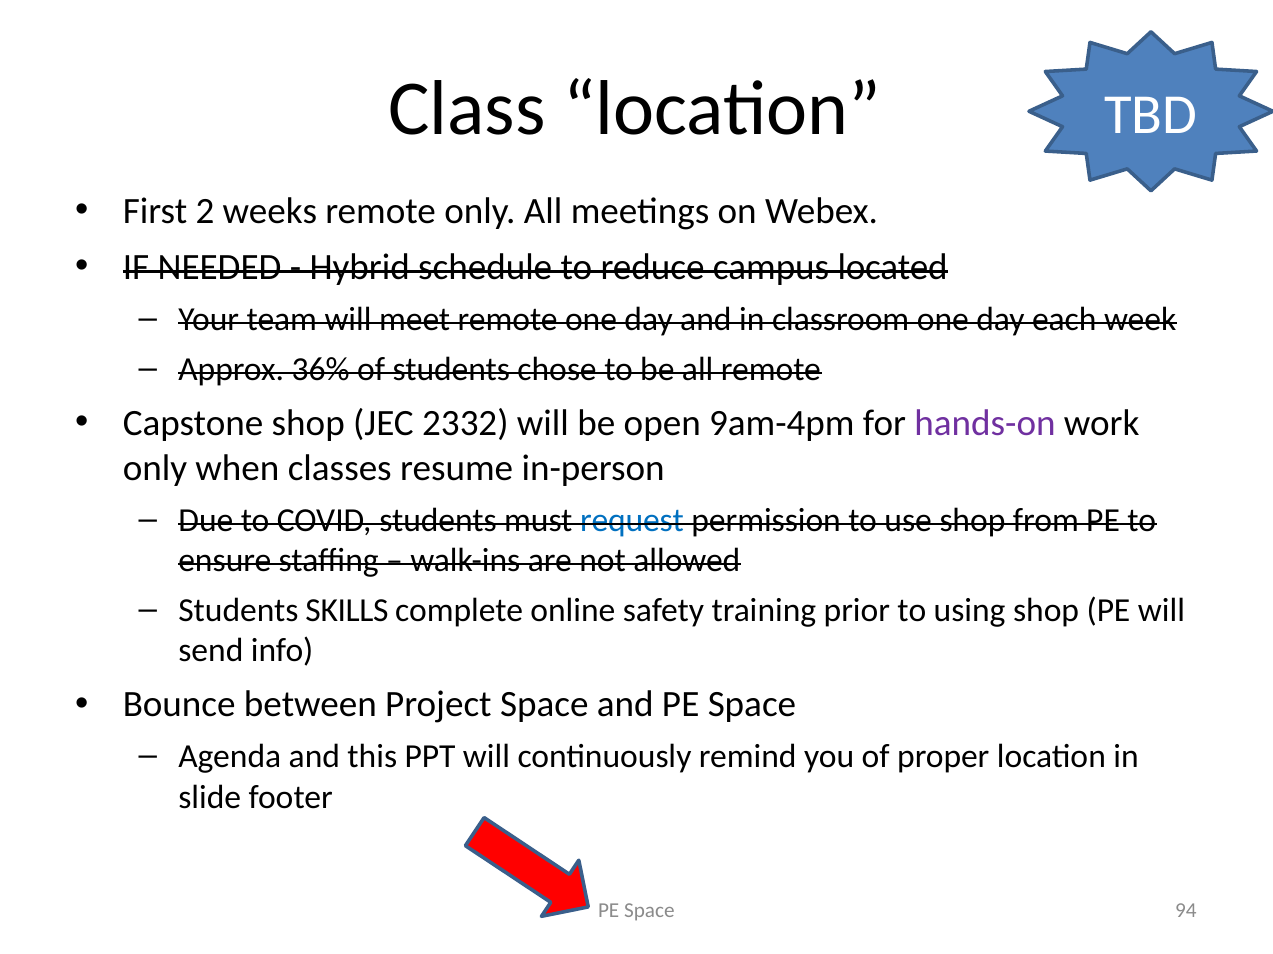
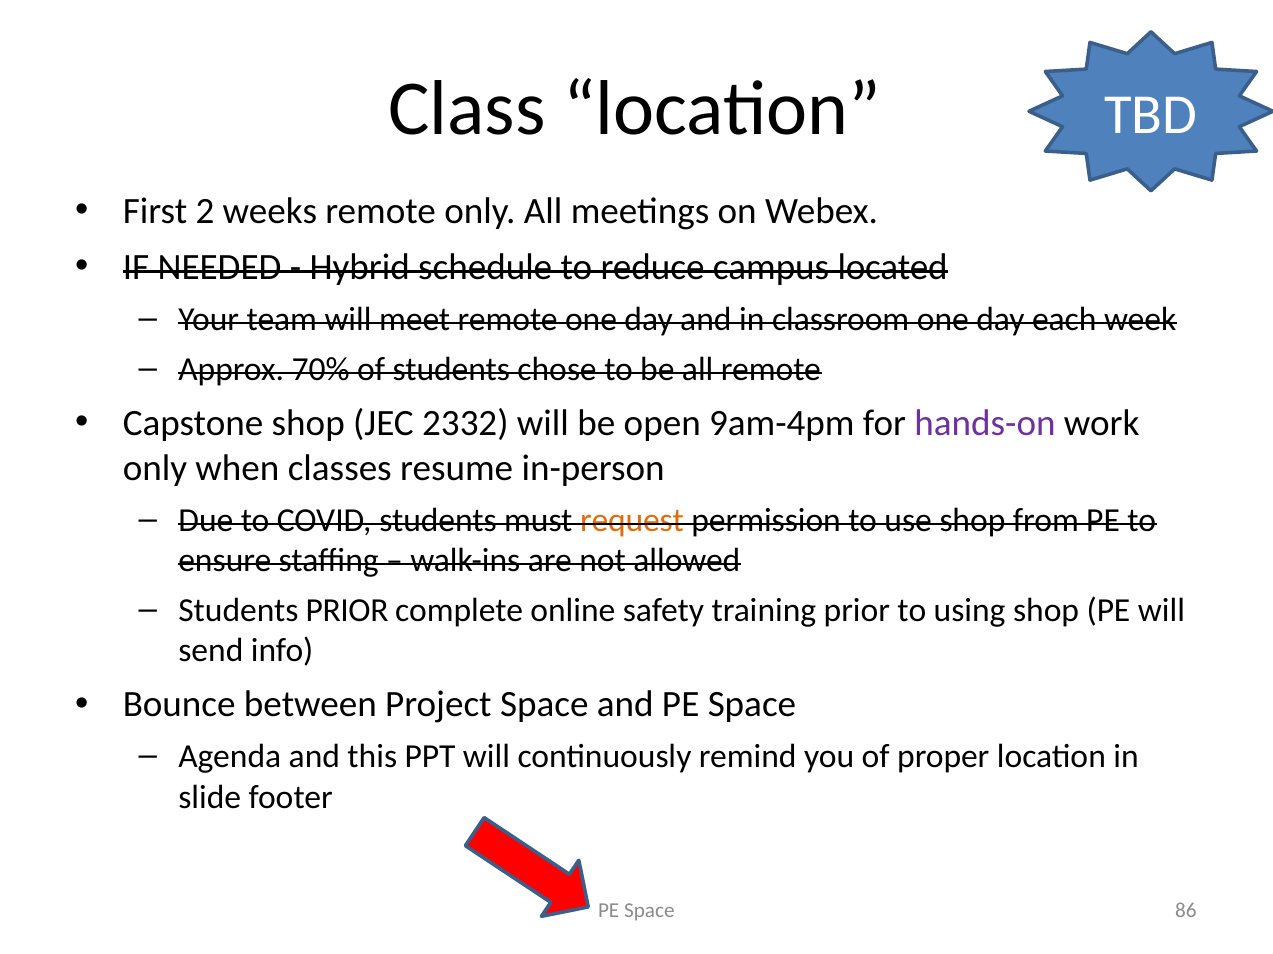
36%: 36% -> 70% (321, 370)
request colour: blue -> orange (632, 520)
Students SKILLS: SKILLS -> PRIOR (347, 611)
94: 94 -> 86 (1186, 912)
